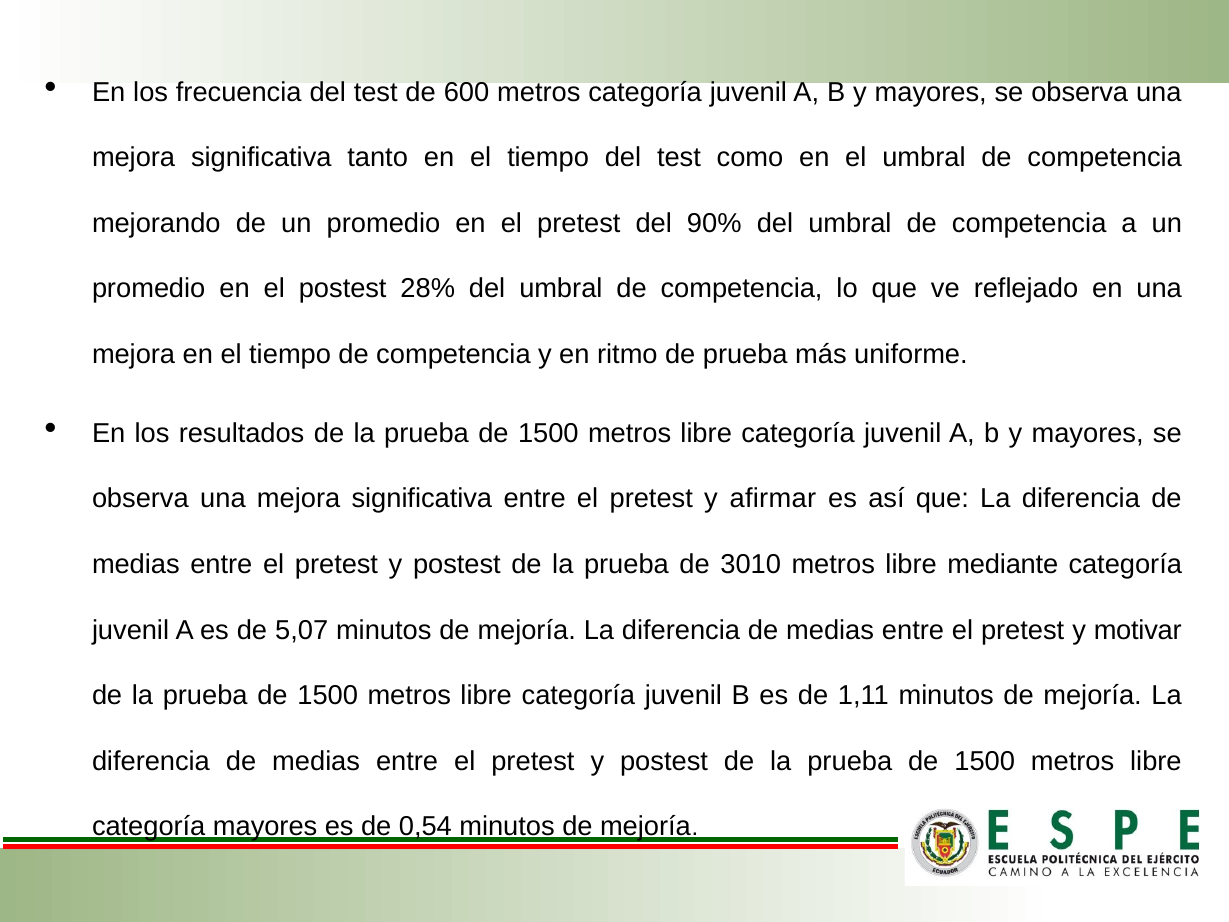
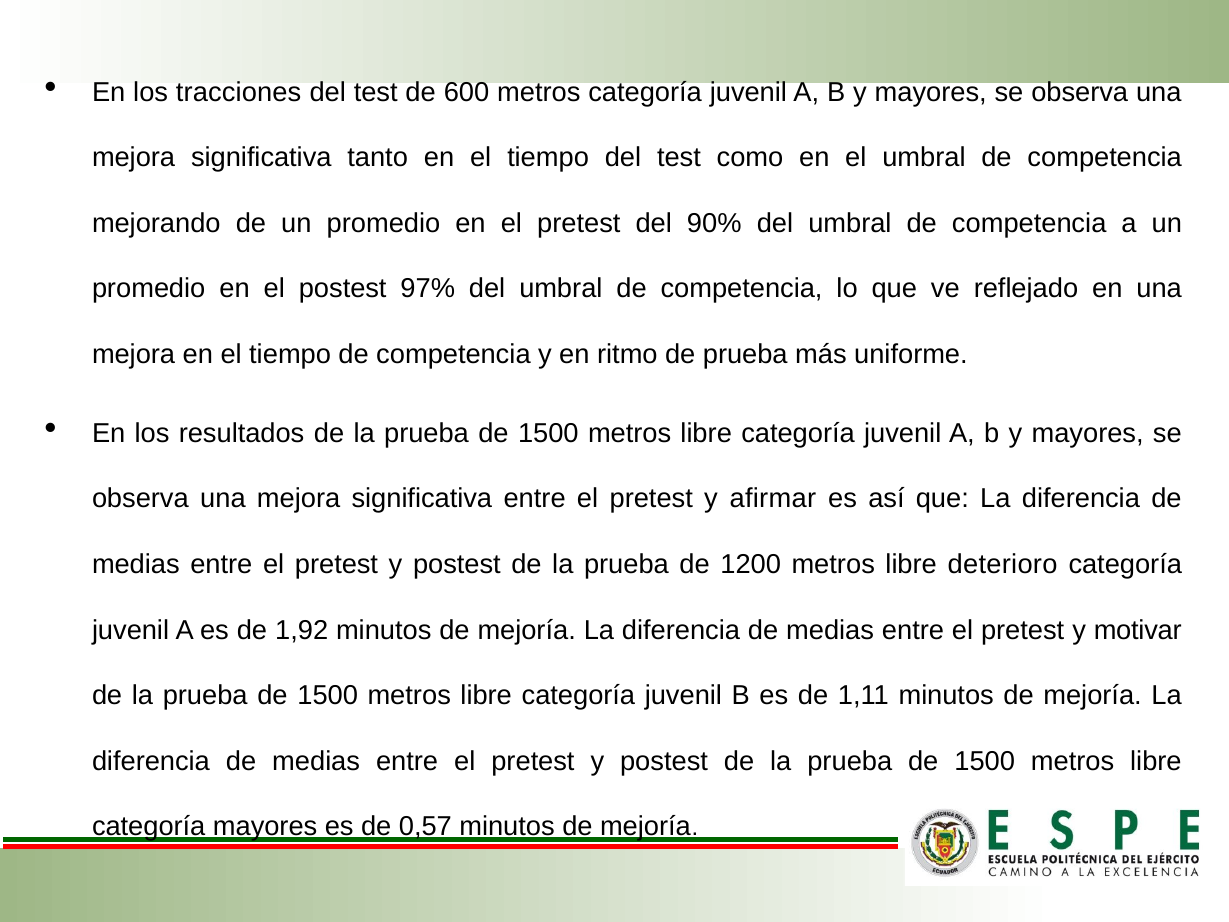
frecuencia: frecuencia -> tracciones (239, 92)
28%: 28% -> 97% (428, 289)
3010: 3010 -> 1200 (751, 564)
mediante: mediante -> deterioro (1003, 564)
5,07: 5,07 -> 1,92 (302, 630)
0,54: 0,54 -> 0,57 (425, 826)
